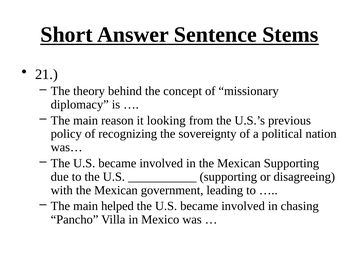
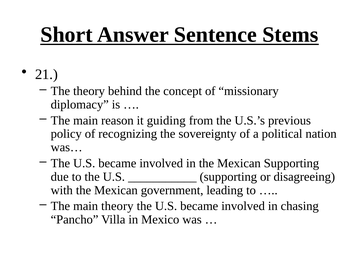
looking: looking -> guiding (166, 121)
main helped: helped -> theory (117, 206)
